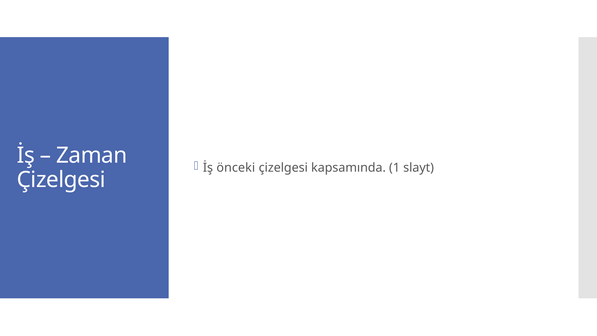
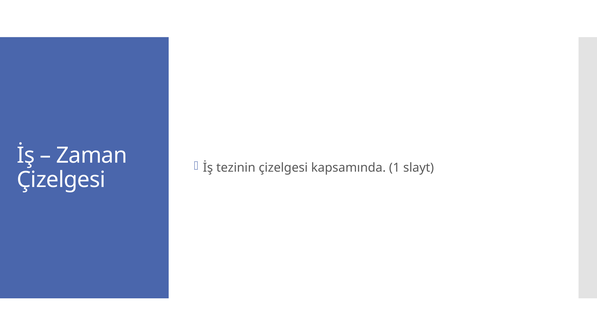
önceki: önceki -> tezinin (236, 168)
